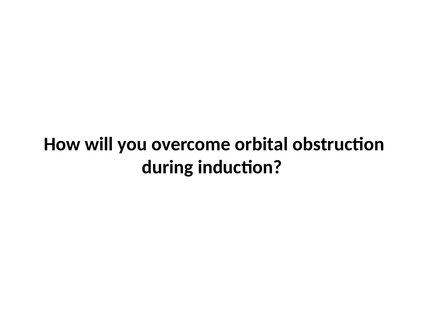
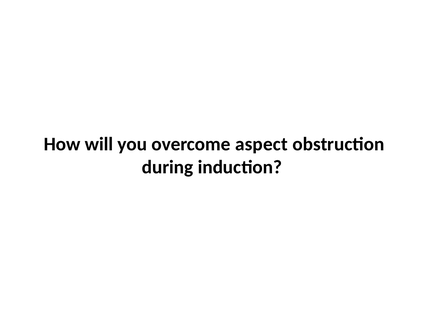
orbital: orbital -> aspect (261, 144)
